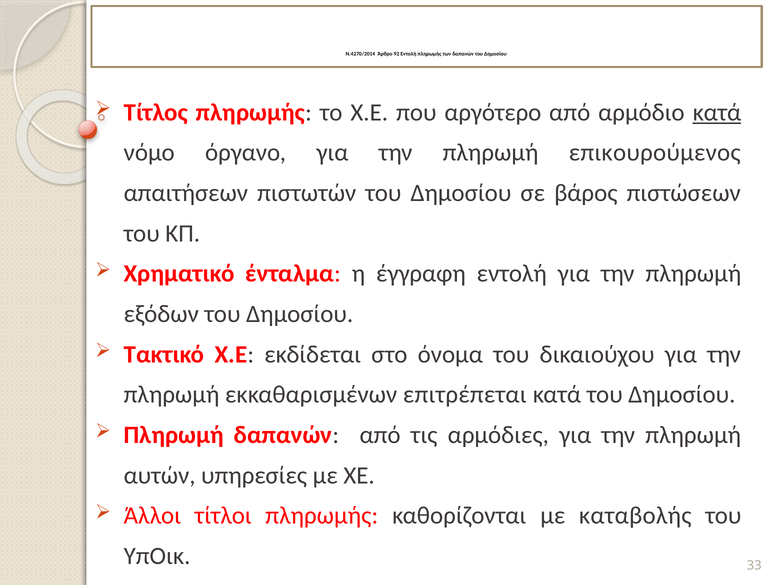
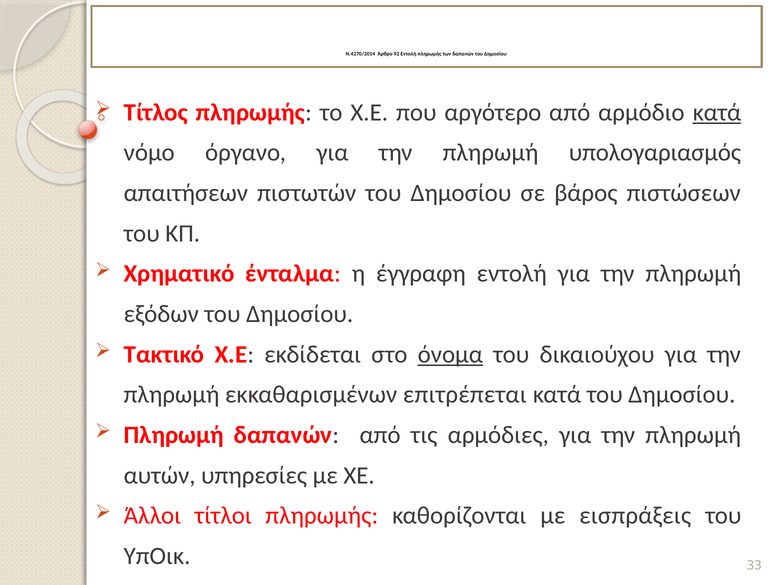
επικουρούμενος: επικουρούμενος -> υπολογαριασμός (655, 153)
όνομα underline: none -> present (450, 354)
καταβολής: καταβολής -> εισπράξεις (635, 516)
